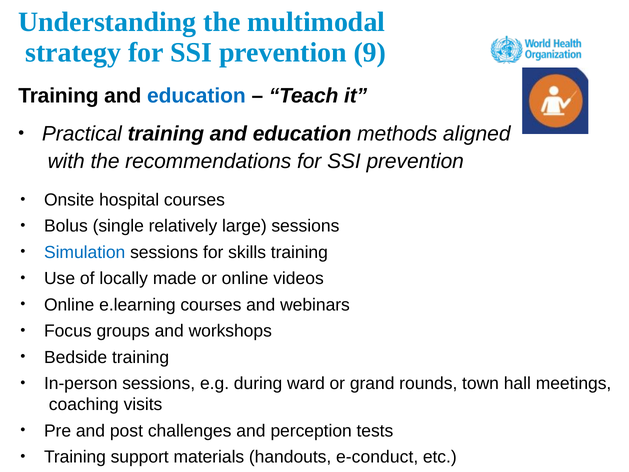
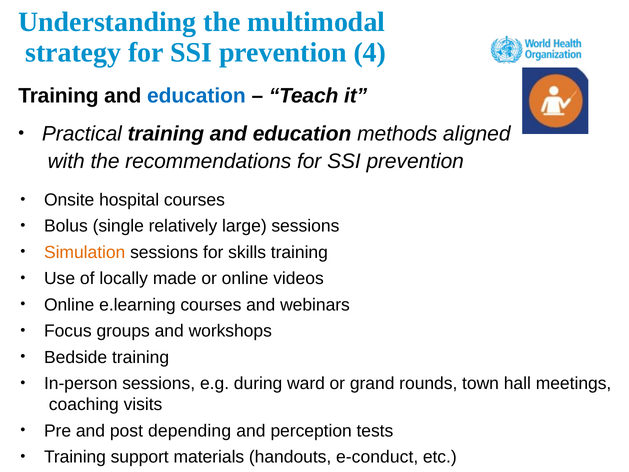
9: 9 -> 4 (370, 53)
Simulation colour: blue -> orange (85, 252)
challenges: challenges -> depending (190, 431)
